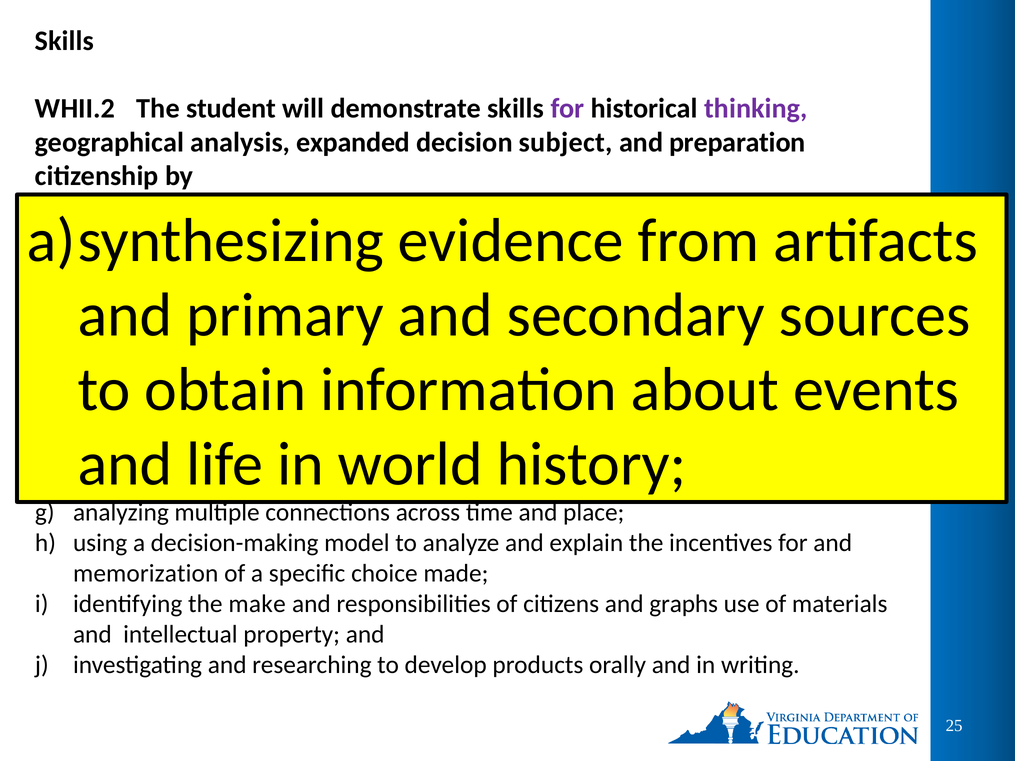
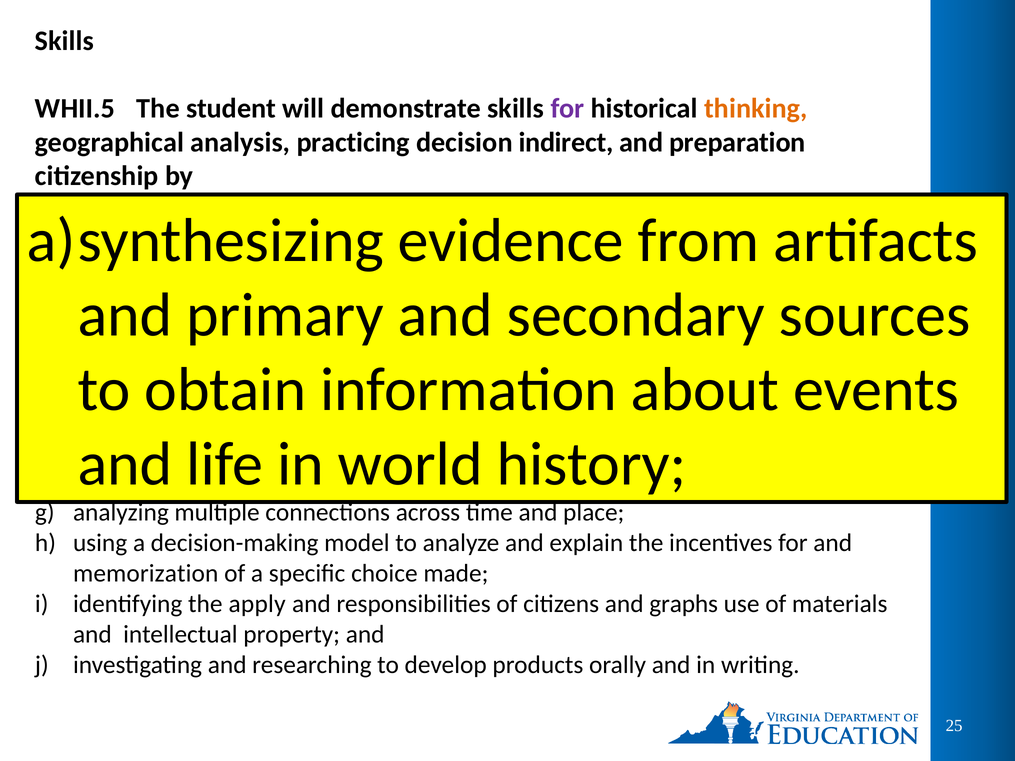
WHII.2: WHII.2 -> WHII.5 (75, 108)
thinking colour: purple -> orange (756, 108)
expanded: expanded -> practicing (353, 142)
decision subject: subject -> indirect (566, 142)
make: make -> apply (257, 604)
